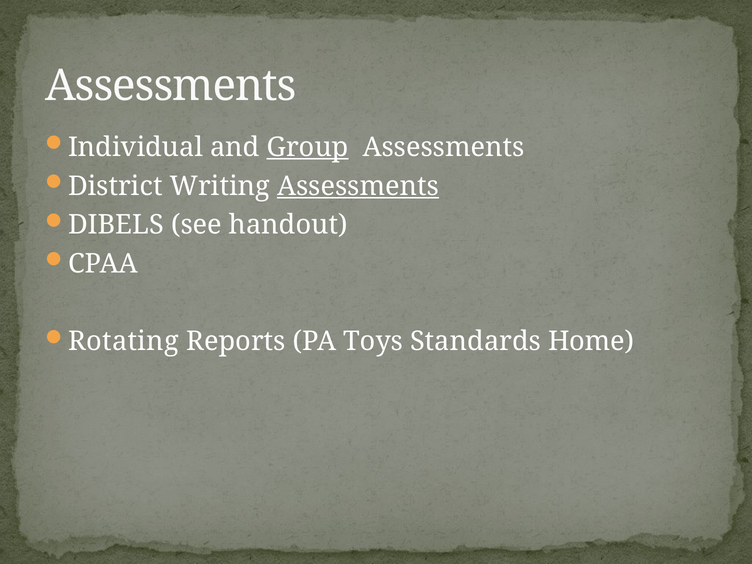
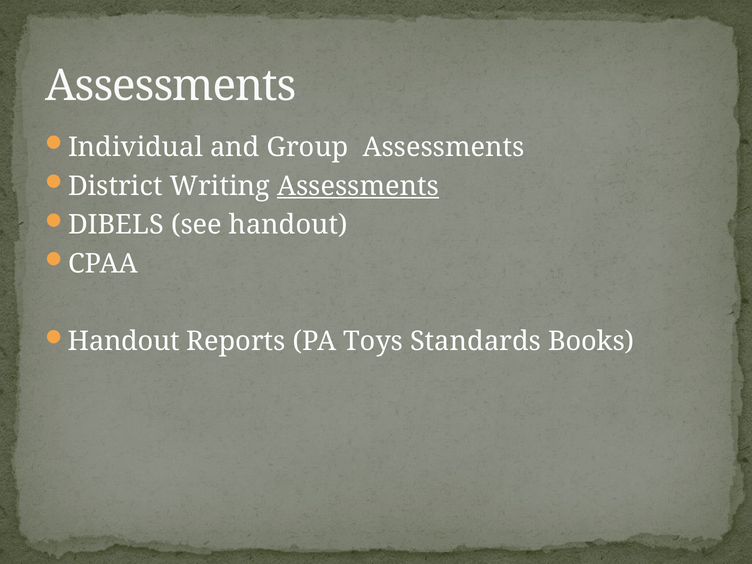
Group underline: present -> none (308, 147)
Rotating: Rotating -> Handout (124, 341)
Home: Home -> Books (591, 341)
